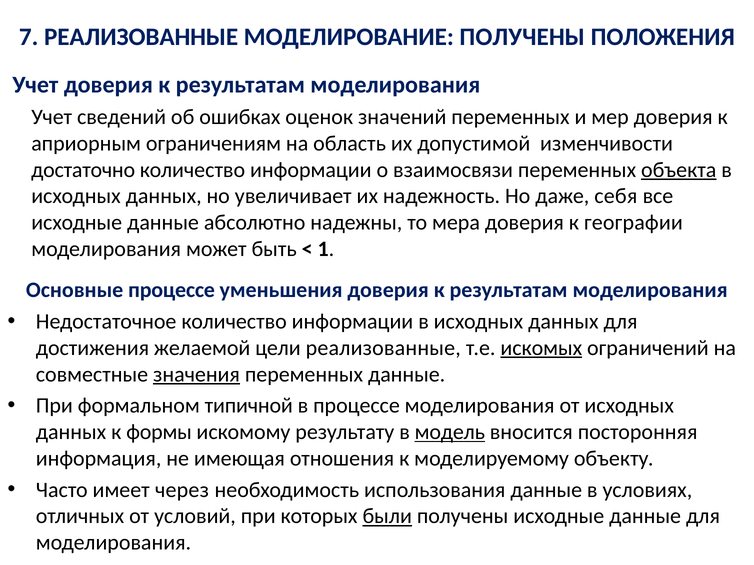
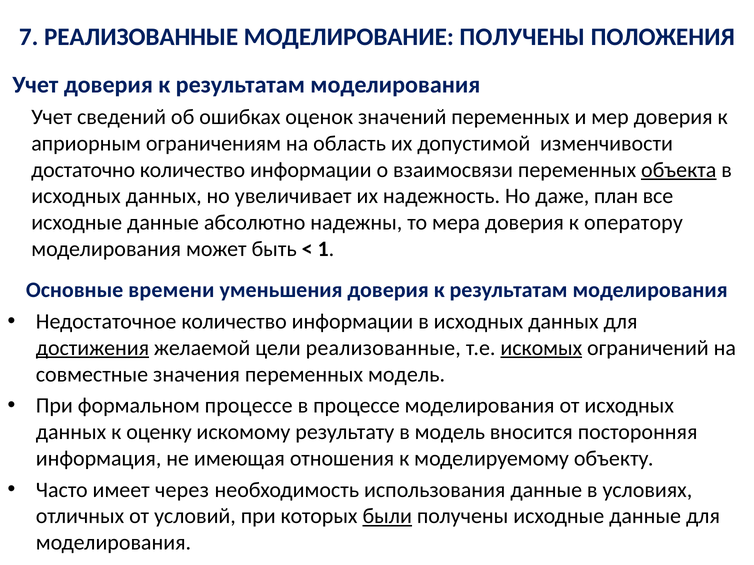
себя: себя -> план (616, 196)
географии: географии -> оператору (633, 223)
Основные процессе: процессе -> времени (171, 290)
достижения underline: none -> present (92, 348)
значения underline: present -> none (197, 375)
переменных данные: данные -> модель (407, 375)
формальном типичной: типичной -> процессе (249, 406)
формы: формы -> оценку (159, 432)
модель underline: present -> none (450, 432)
